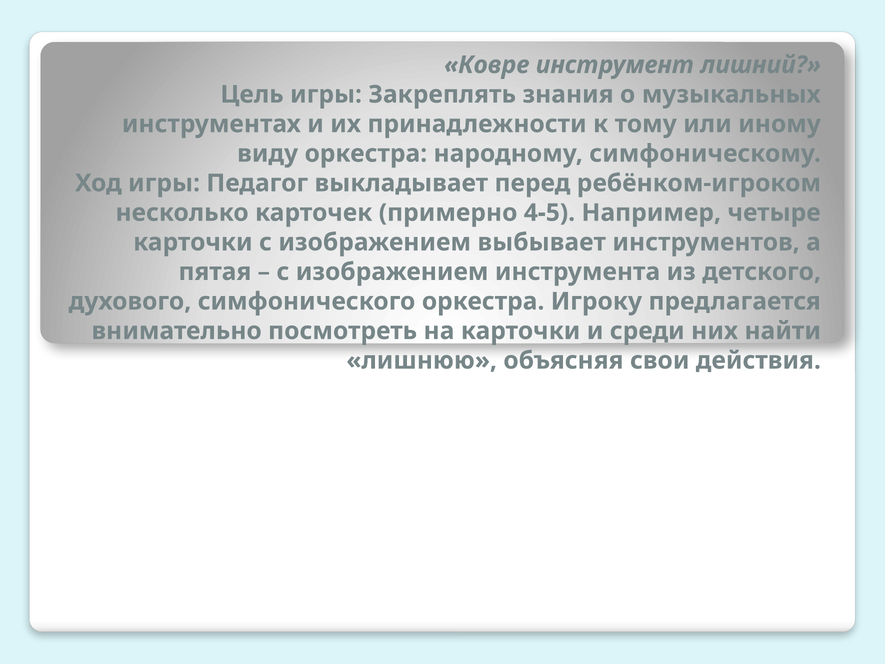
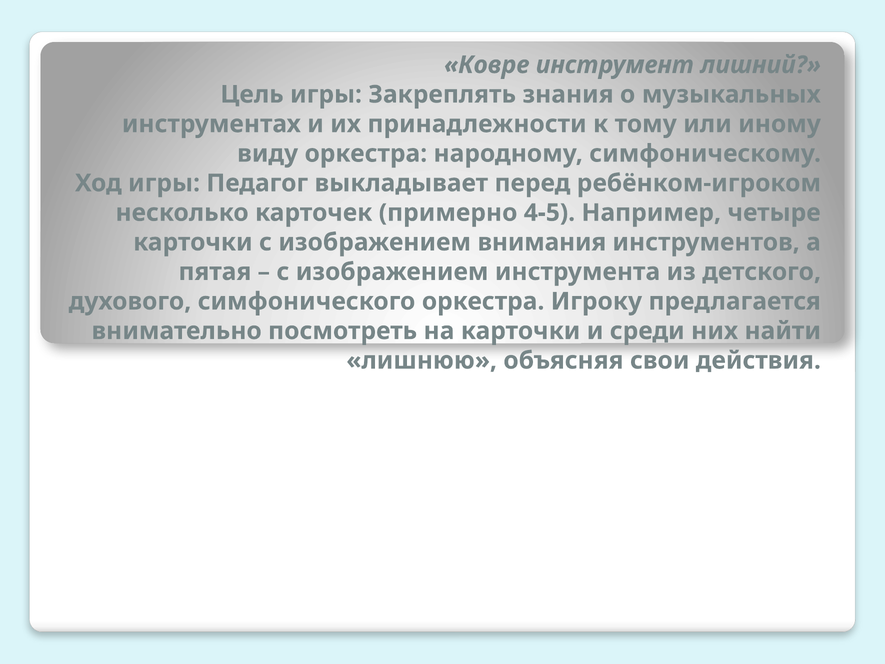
выбывает: выбывает -> внимания (542, 242)
